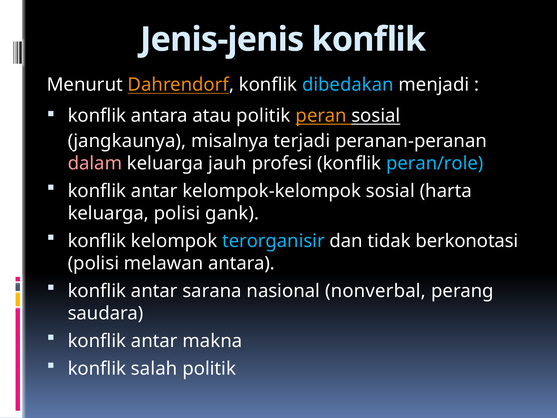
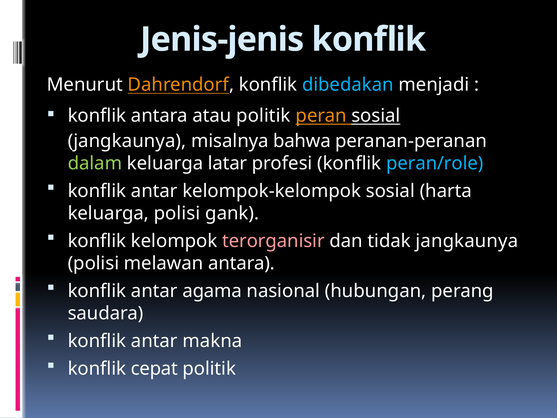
terjadi: terjadi -> bahwa (302, 141)
dalam colour: pink -> light green (95, 163)
jauh: jauh -> latar (228, 163)
terorganisir colour: light blue -> pink (273, 241)
tidak berkonotasi: berkonotasi -> jangkaunya (467, 241)
sarana: sarana -> agama (212, 291)
nonverbal: nonverbal -> hubungan (376, 291)
salah: salah -> cepat (154, 369)
